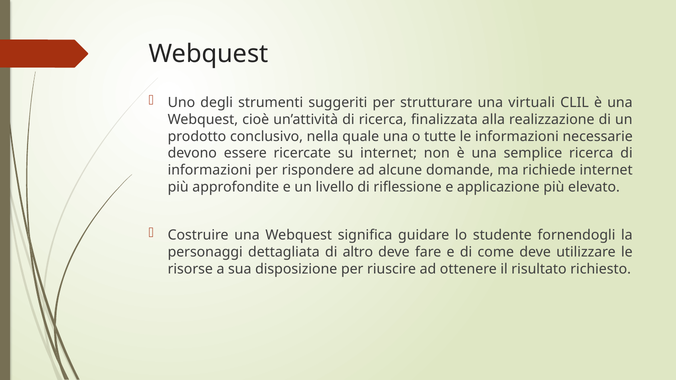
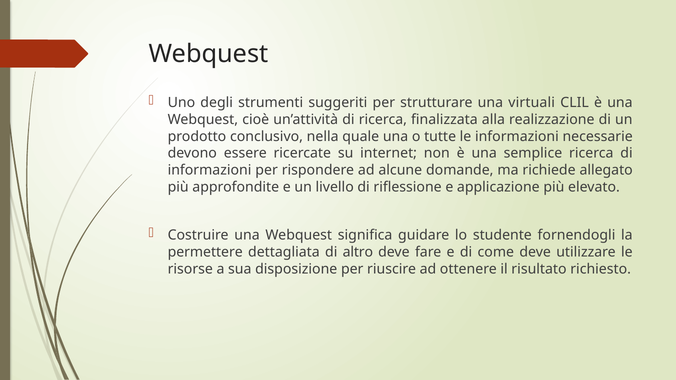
richiede internet: internet -> allegato (606, 170)
personaggi: personaggi -> permettere (205, 252)
